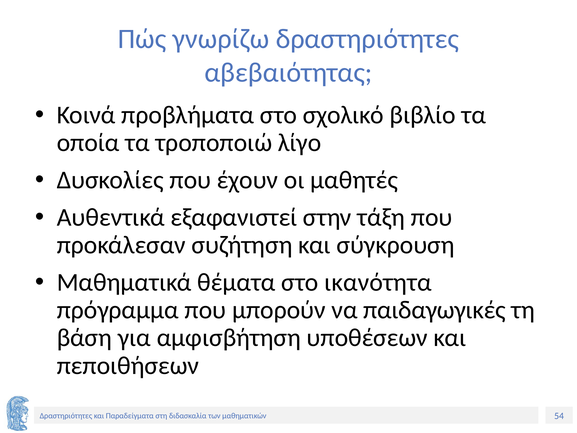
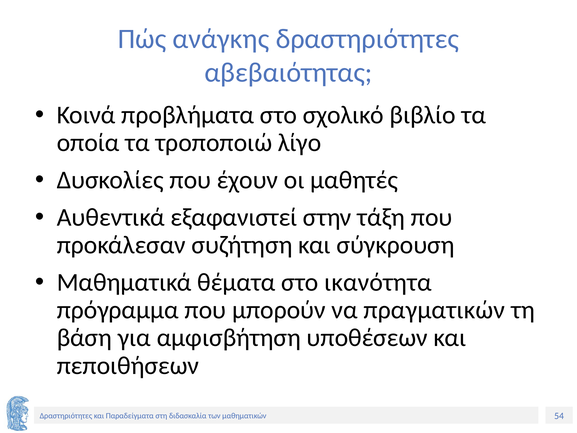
γνωρίζω: γνωρίζω -> ανάγκης (221, 39)
παιδαγωγικές: παιδαγωγικές -> πραγματικών (434, 310)
